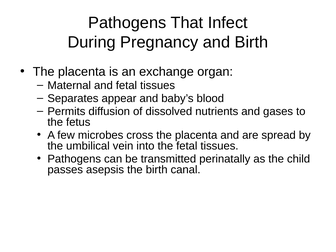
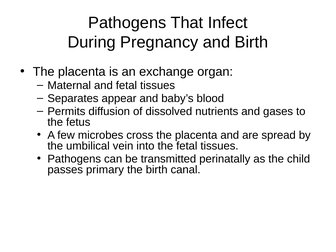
asepsis: asepsis -> primary (105, 170)
